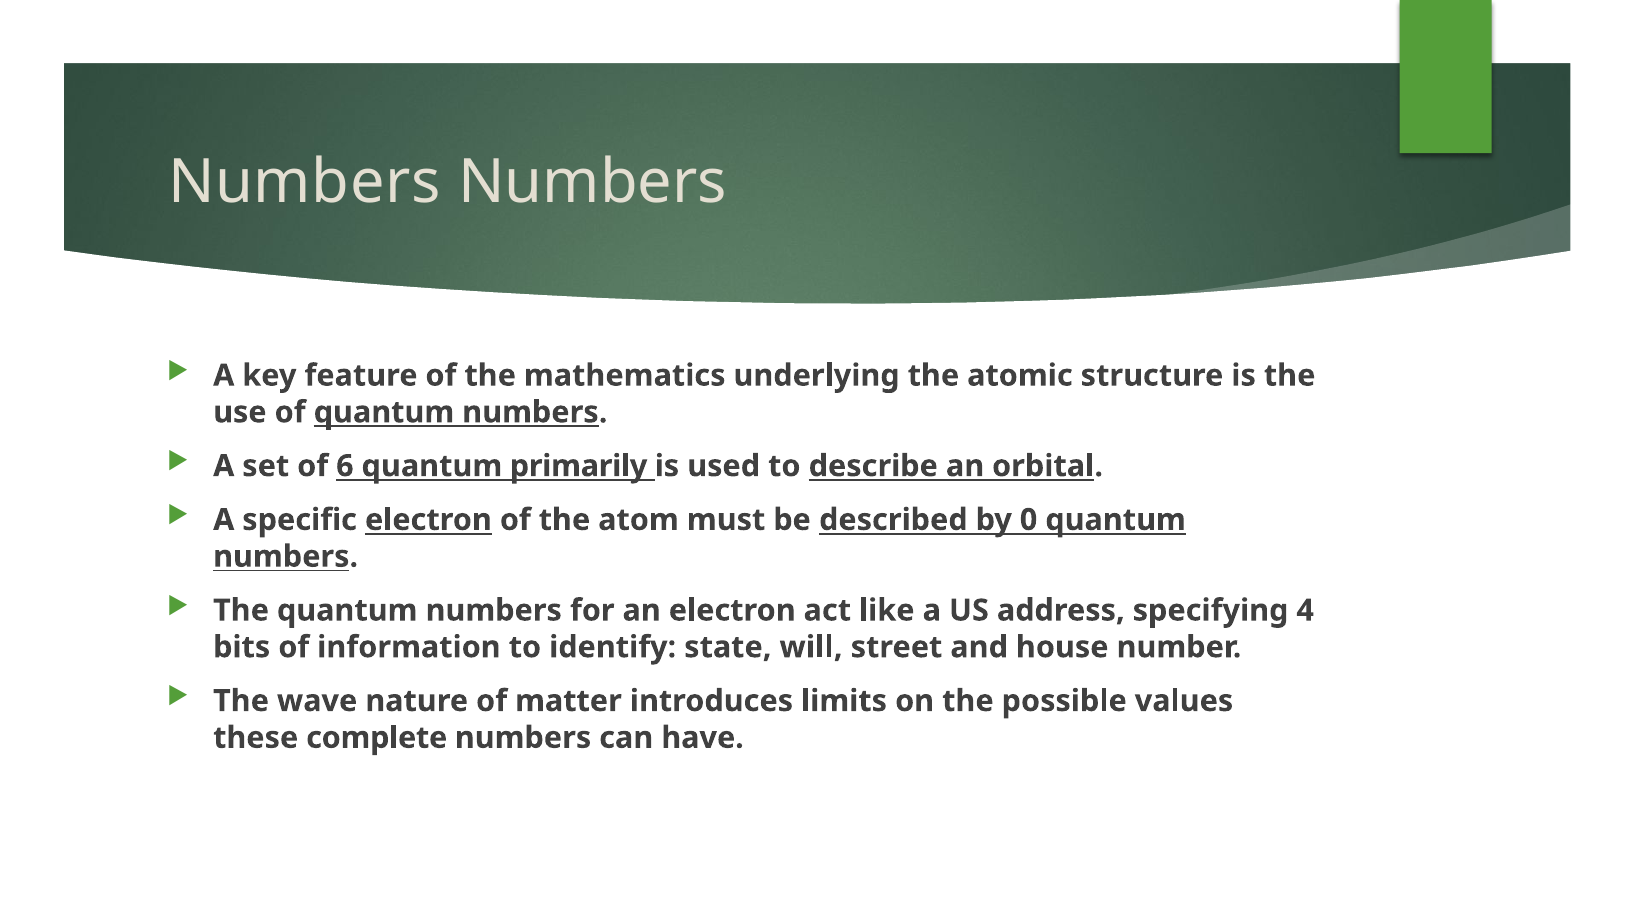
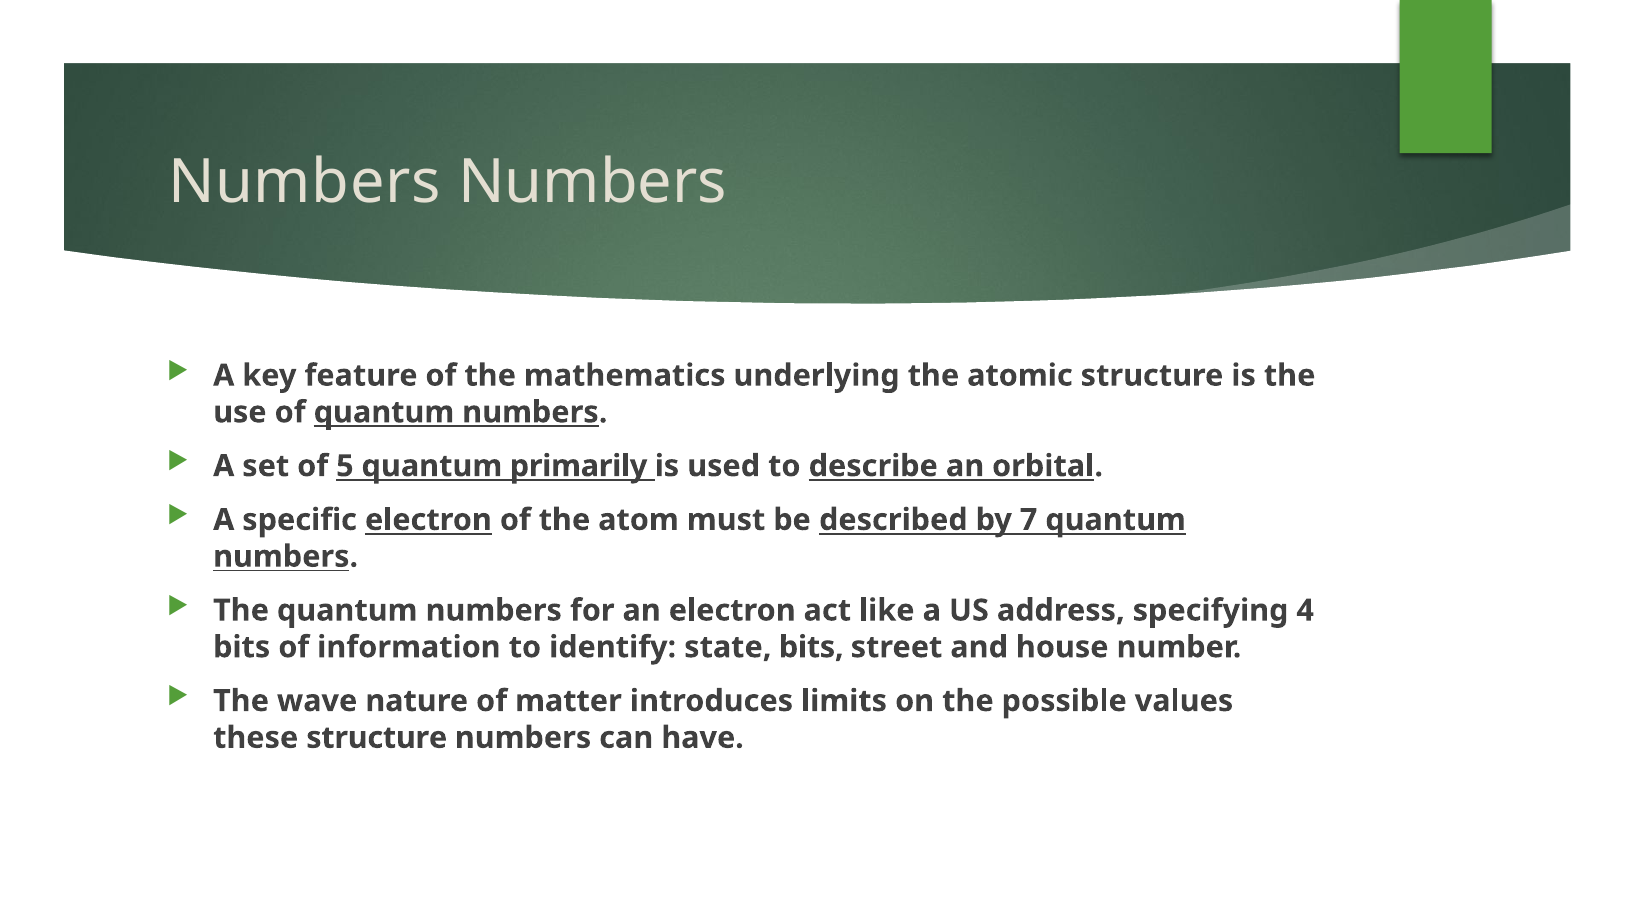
6: 6 -> 5 (345, 466)
0: 0 -> 7 (1029, 520)
state will: will -> bits (811, 648)
these complete: complete -> structure (377, 738)
